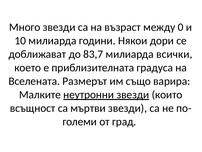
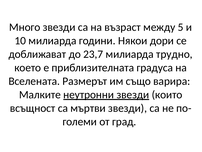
0: 0 -> 5 (181, 27)
83,7: 83,7 -> 23,7 (93, 54)
всички: всички -> трудно (174, 54)
